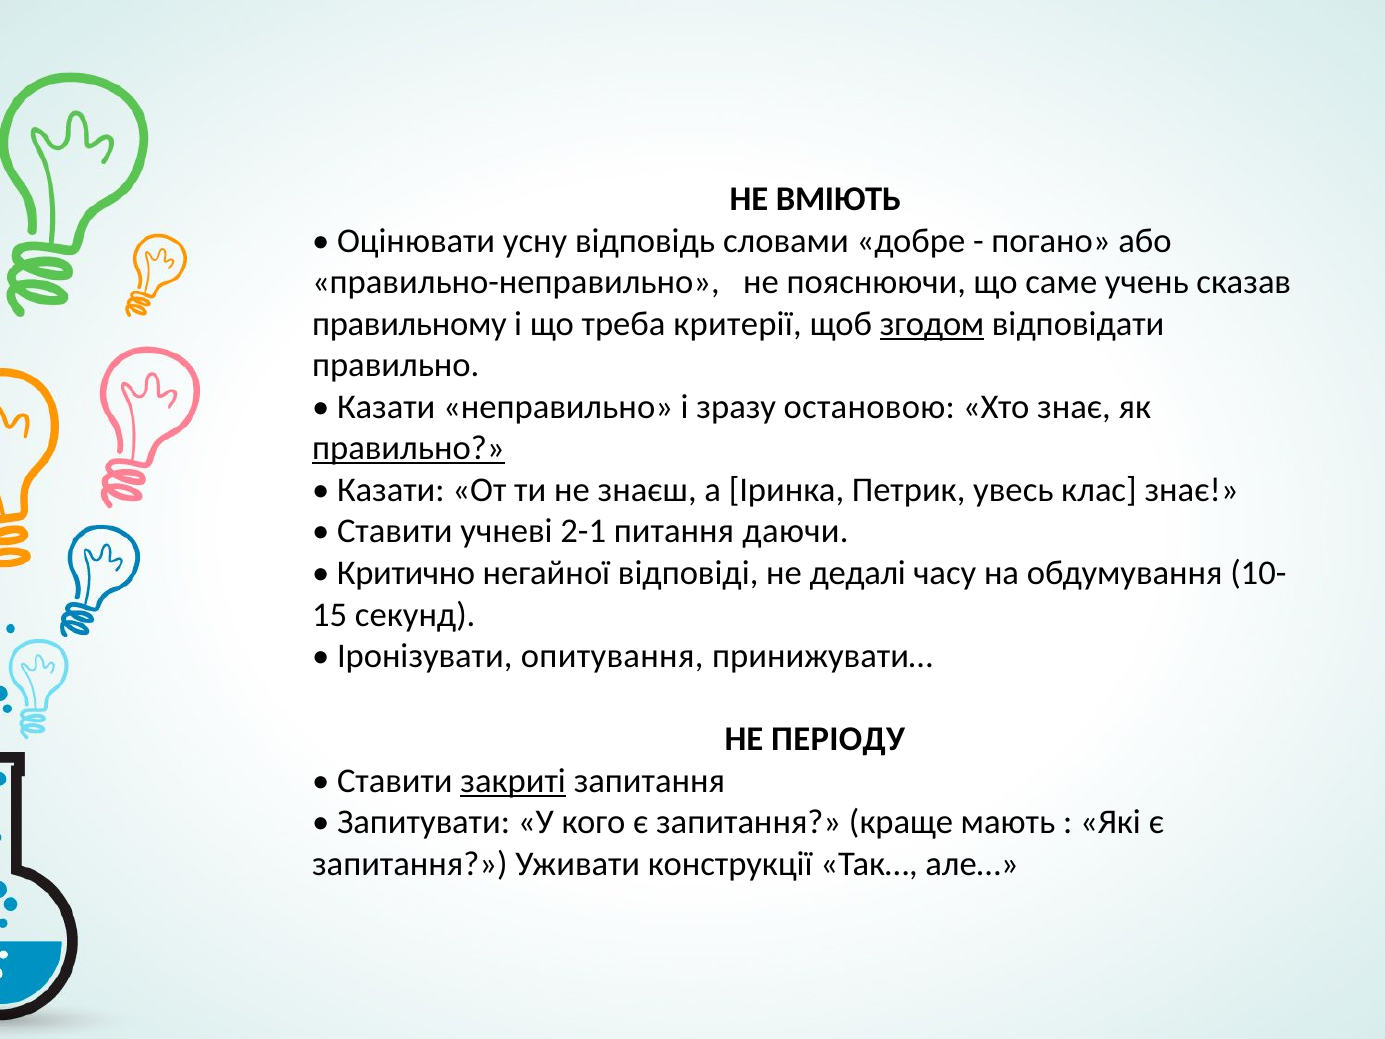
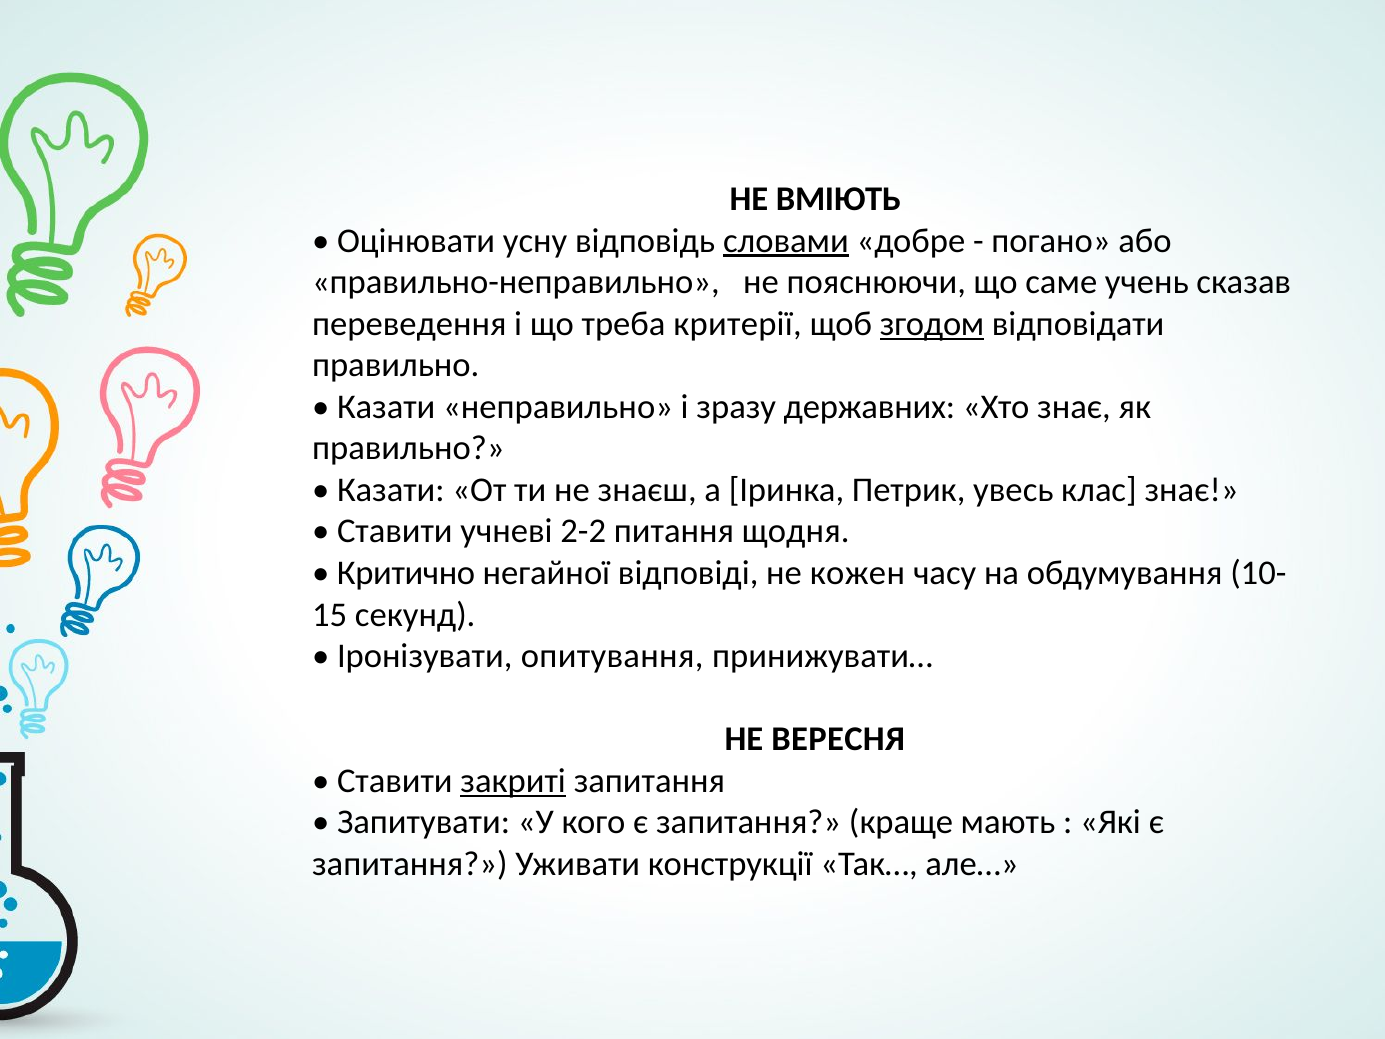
словами underline: none -> present (786, 241)
правильному: правильному -> переведення (409, 324)
остановою: остановою -> державних (869, 407)
правильно underline: present -> none (408, 448)
2-1: 2-1 -> 2-2 (583, 531)
даючи: даючи -> щодня (796, 531)
дедалі: дедалі -> кожен (857, 573)
ПЕРІОДУ: ПЕРІОДУ -> ВЕРЕСНЯ (838, 739)
